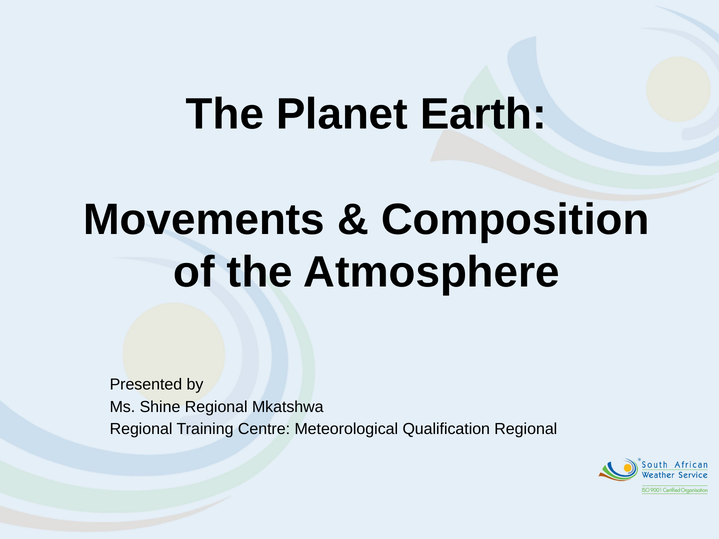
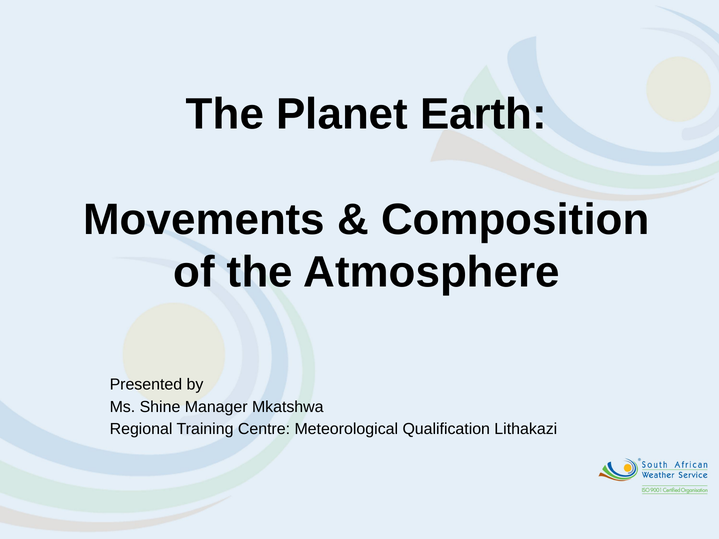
Shine Regional: Regional -> Manager (216, 407)
Qualification Regional: Regional -> Lithakazi (526, 429)
